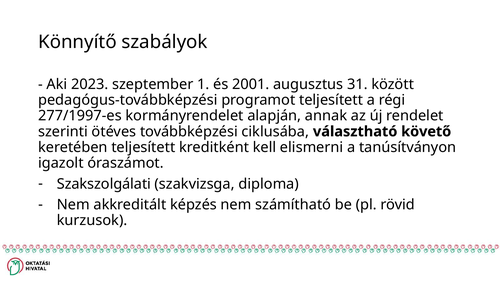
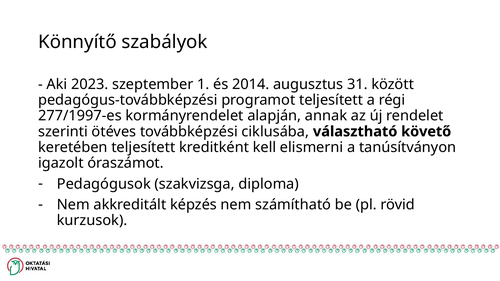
2001: 2001 -> 2014 (251, 85)
Szakszolgálati: Szakszolgálati -> Pedagógusok (104, 184)
